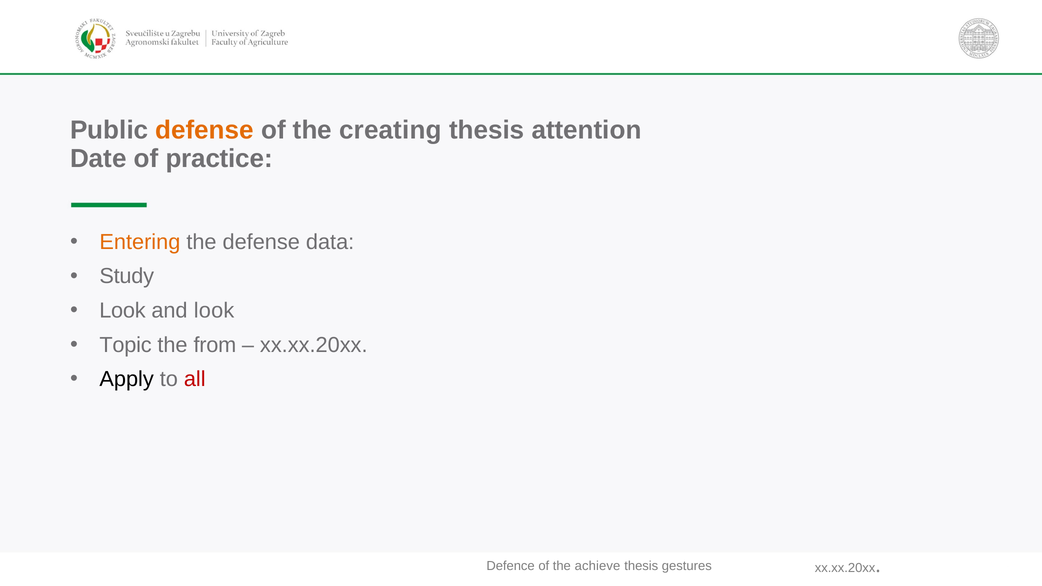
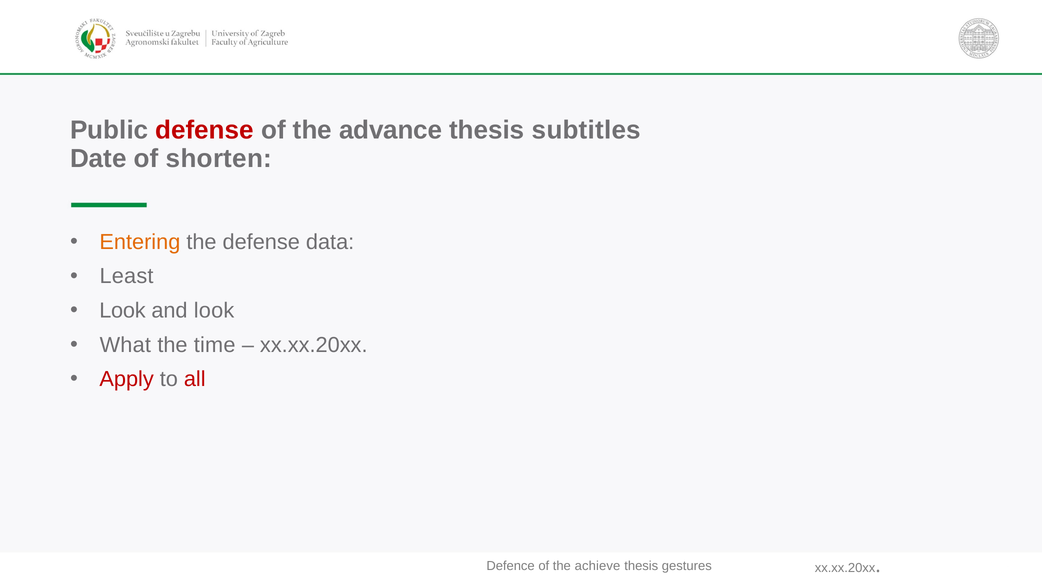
defense colour: orange -> red (205, 130)
creating: creating -> advance (391, 130)
attention: attention -> subtitles (586, 130)
practice: practice -> shorten (219, 158)
Study: Study -> Least (127, 276)
Topic: Topic -> What (125, 345)
from: from -> time (215, 345)
Apply colour: black -> red (127, 379)
